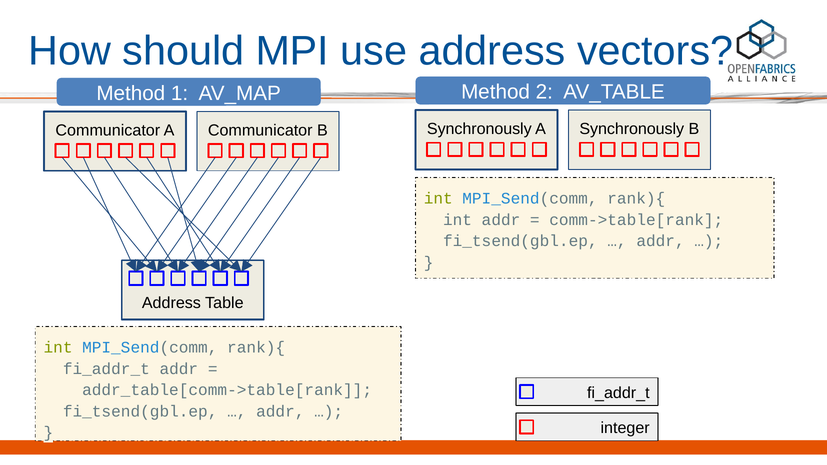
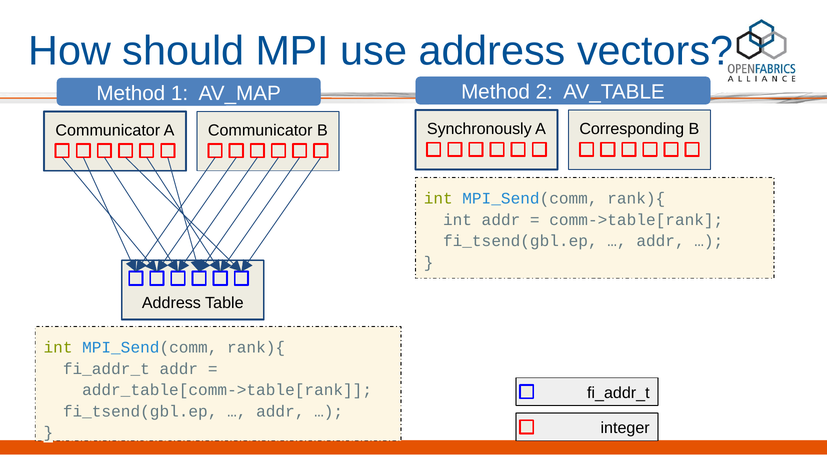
A Synchronously: Synchronously -> Corresponding (632, 129)
